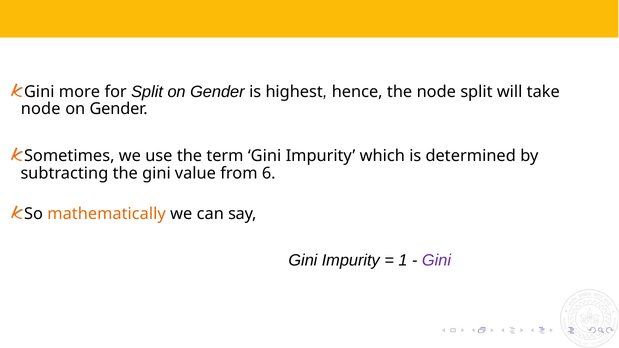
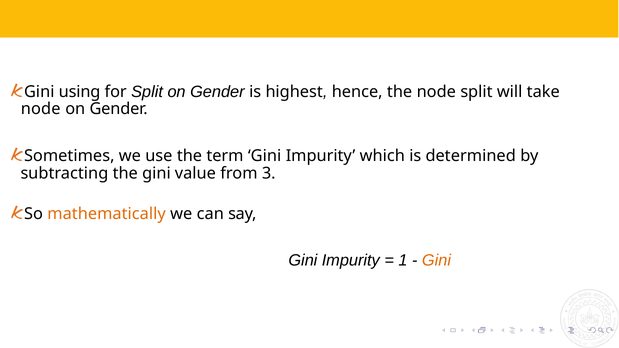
more: more -> using (80, 92)
6: 6 -> 3 (269, 173)
Gini colour: purple -> orange (436, 260)
